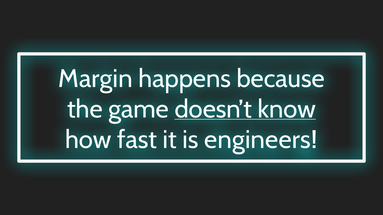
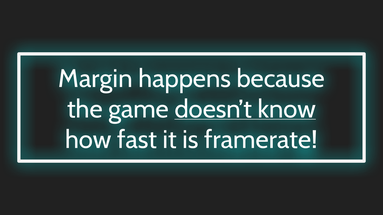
engineers: engineers -> framerate (261, 140)
